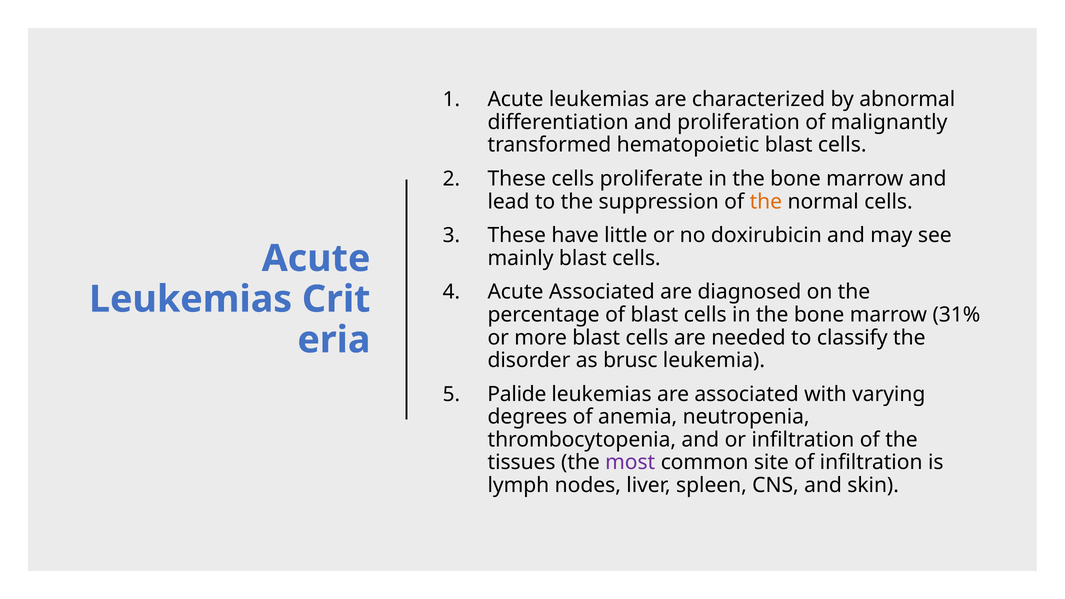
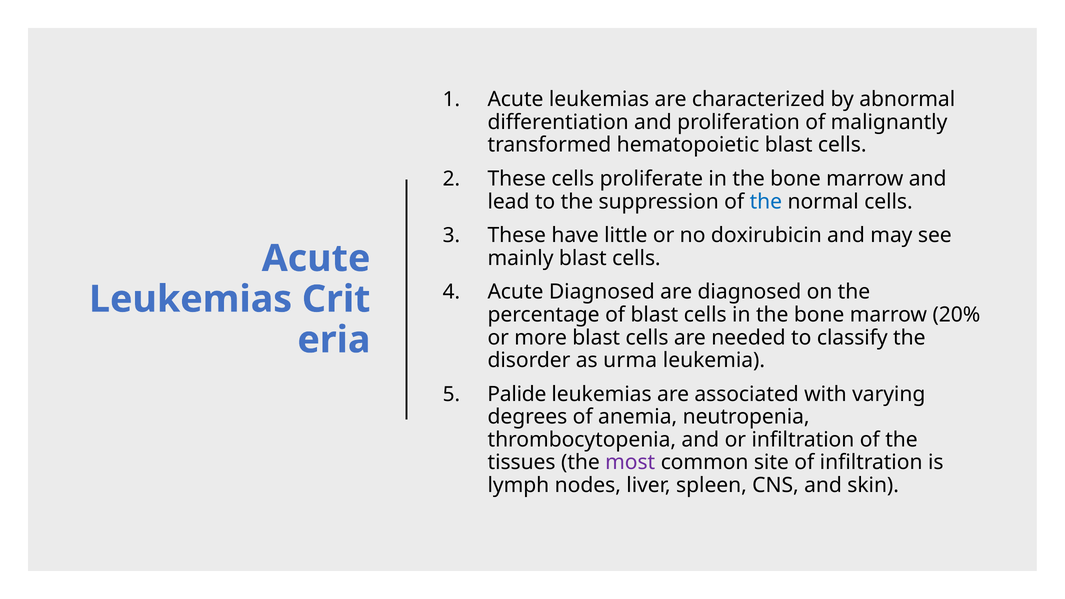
the colour: orange -> blue (766, 202)
Acute Associated: Associated -> Diagnosed (602, 292)
31%: 31% -> 20% (956, 315)
brusc: brusc -> urma (630, 360)
